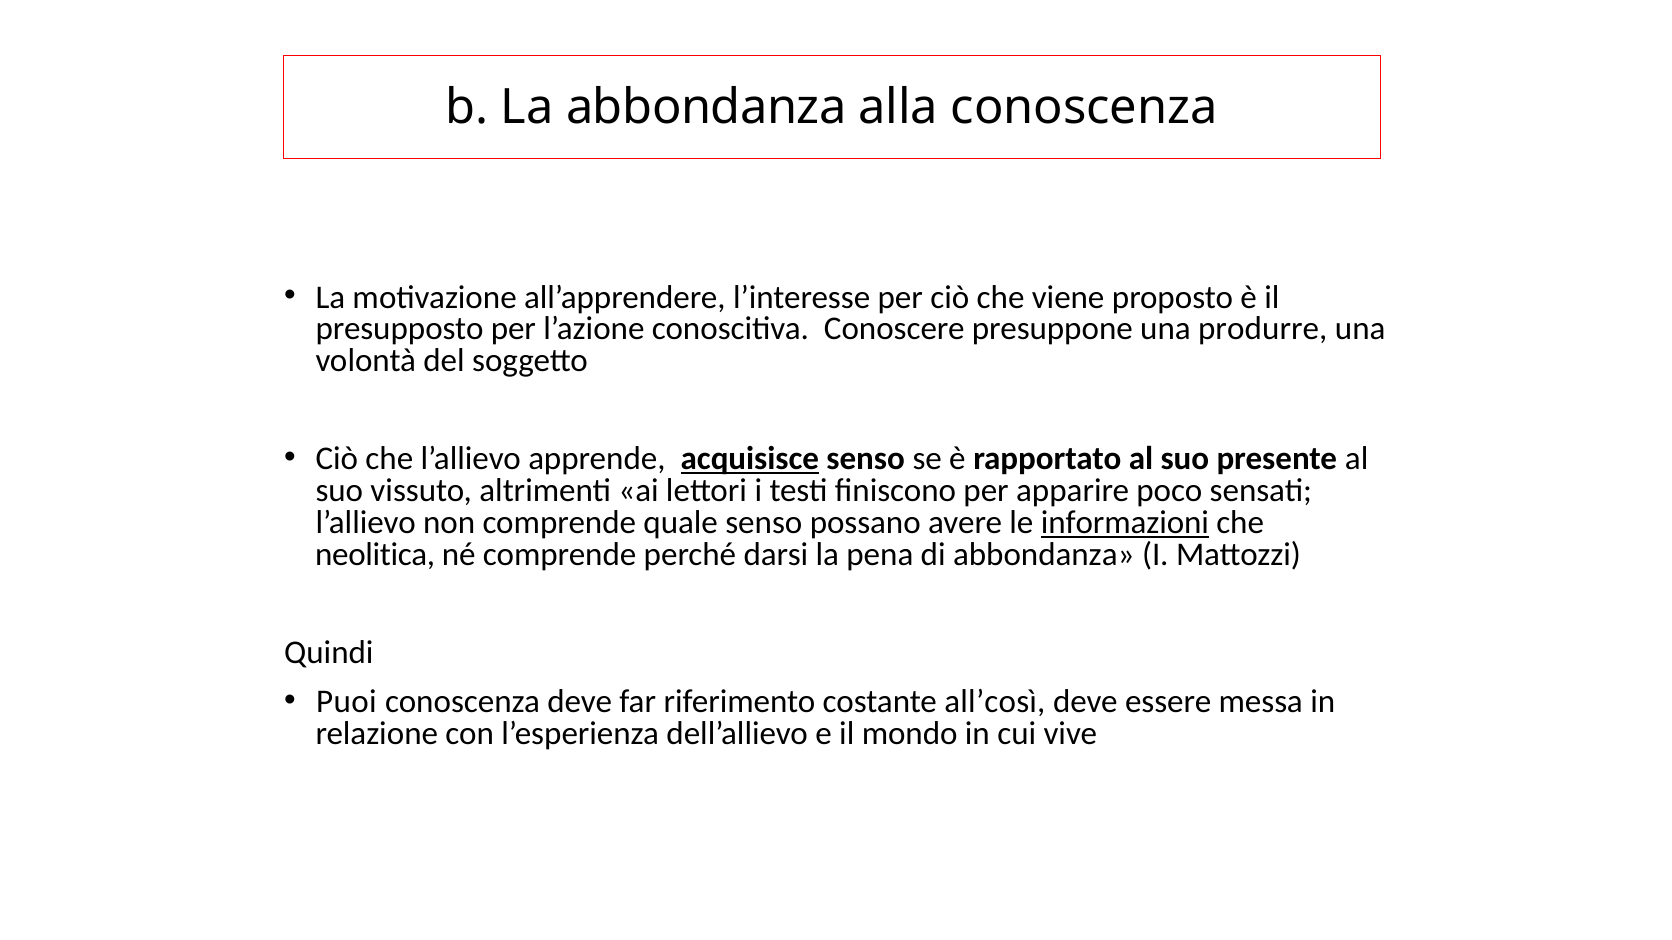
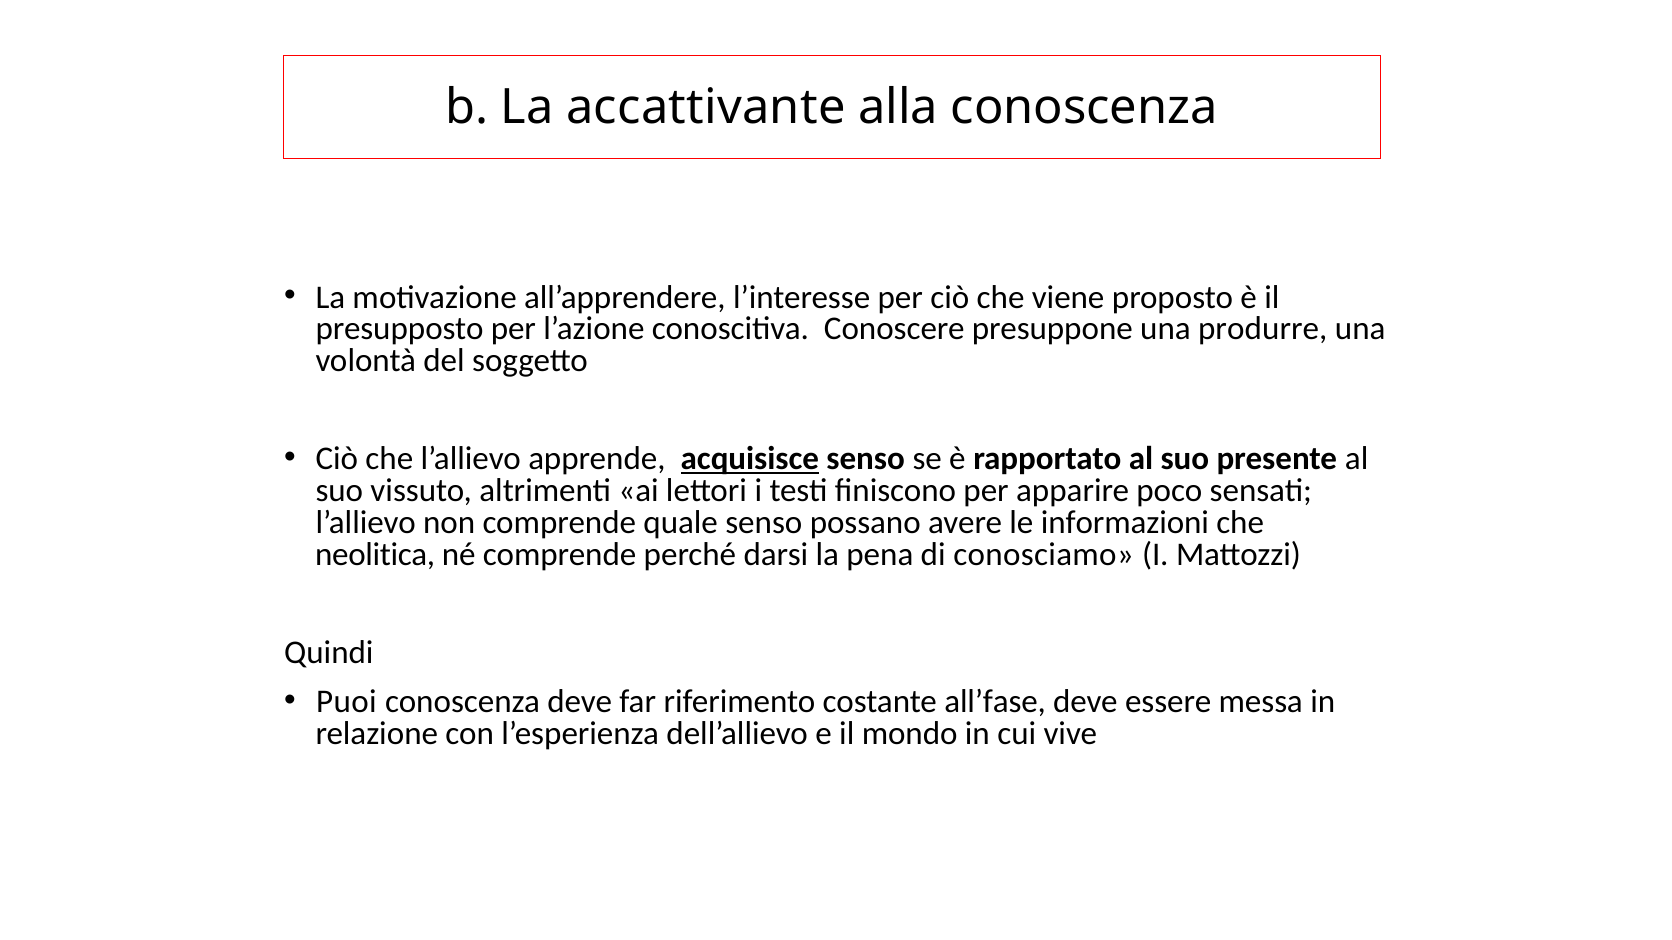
La abbondanza: abbondanza -> accattivante (706, 107)
informazioni underline: present -> none (1125, 523)
di abbondanza: abbondanza -> conosciamo (1044, 554)
all’così: all’così -> all’fase (995, 702)
